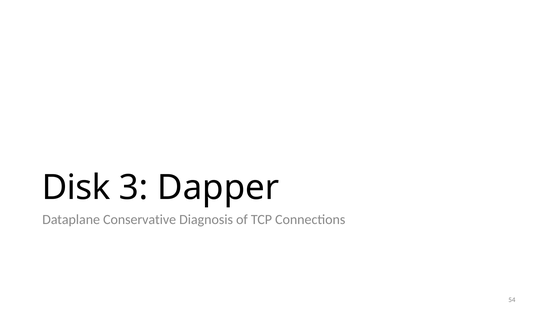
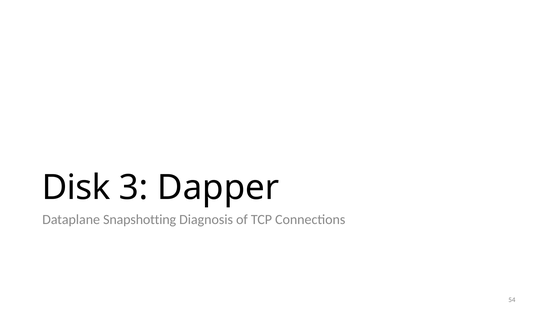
Conservative: Conservative -> Snapshotting (140, 220)
